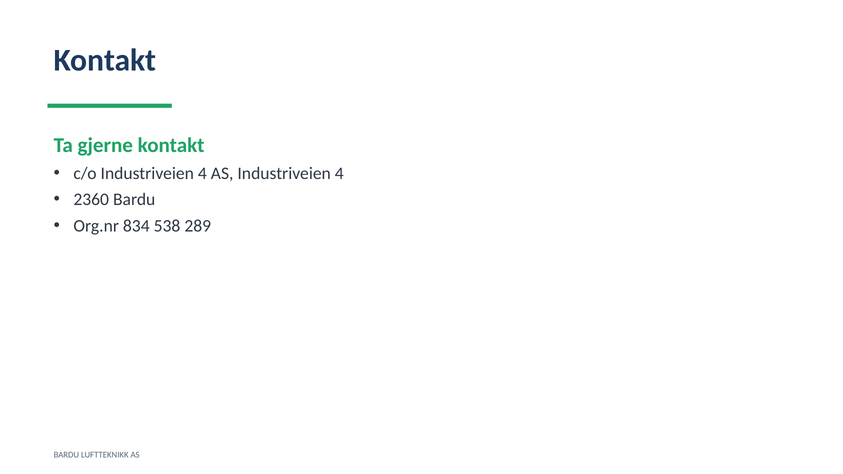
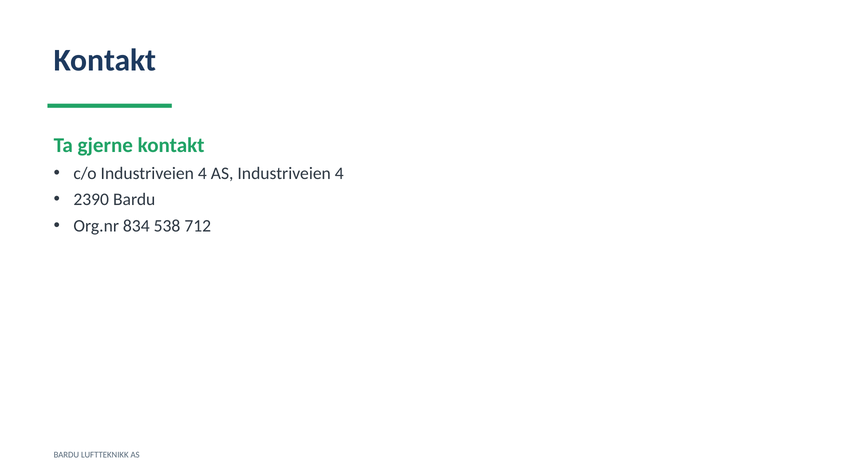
2360: 2360 -> 2390 (91, 200)
289: 289 -> 712 (198, 226)
